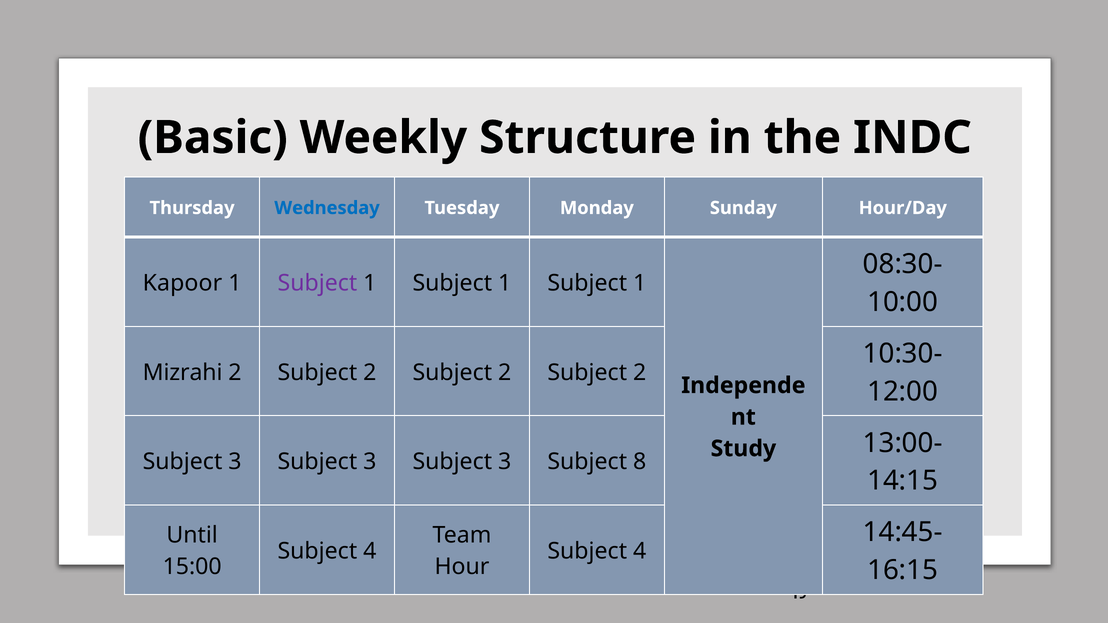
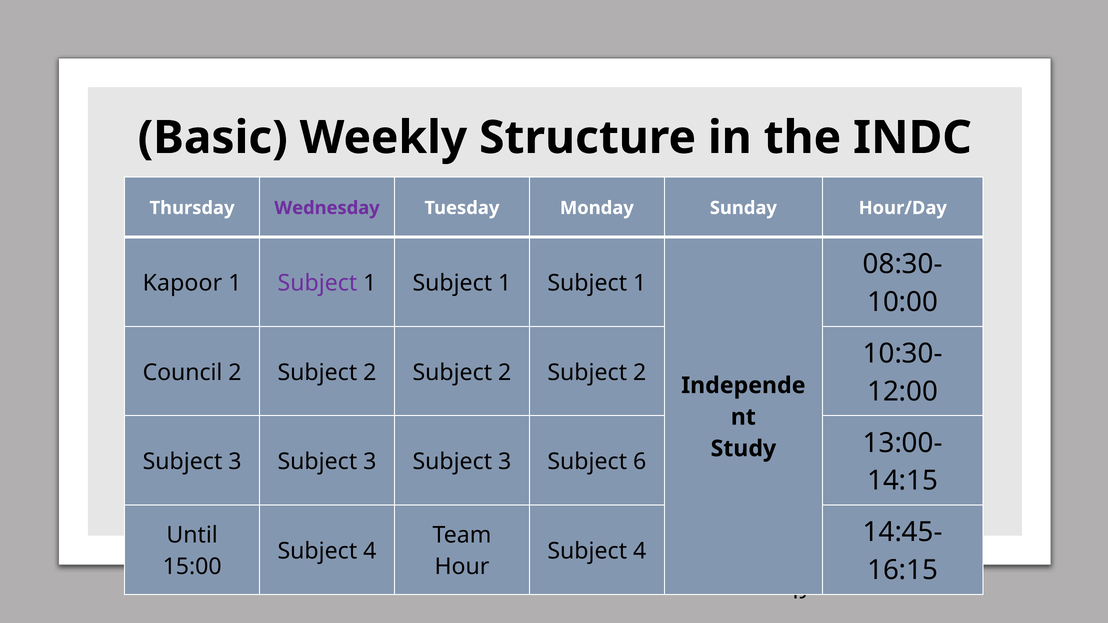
Wednesday colour: blue -> purple (327, 208)
Mizrahi: Mizrahi -> Council (183, 373)
8: 8 -> 6 (640, 462)
